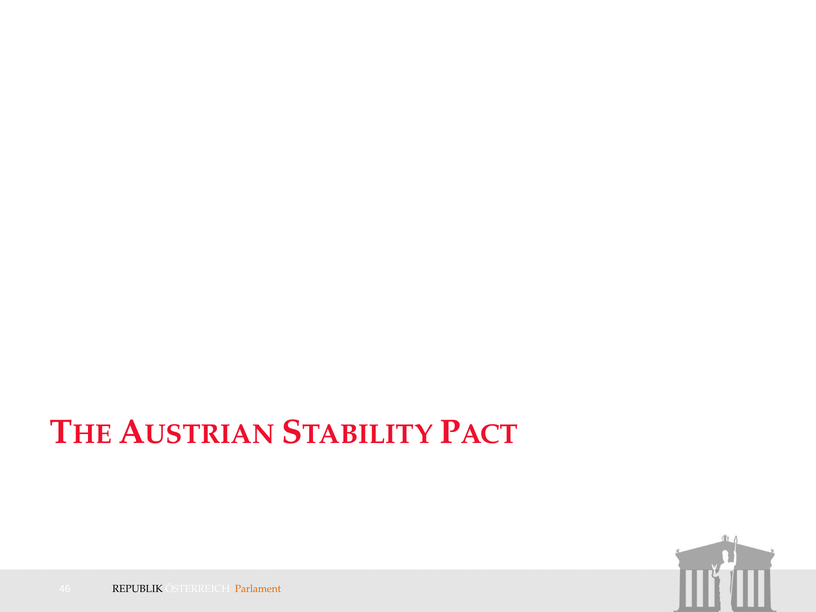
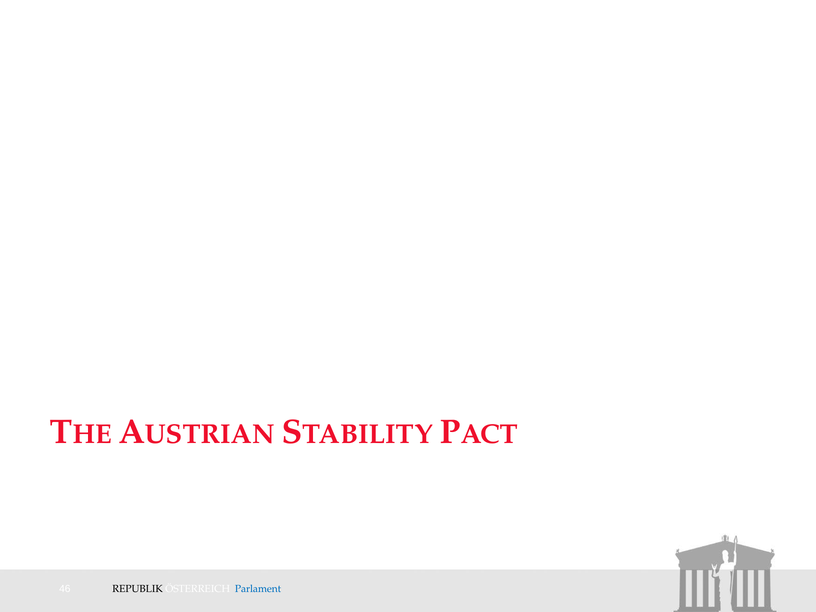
Parlament colour: orange -> blue (258, 589)
